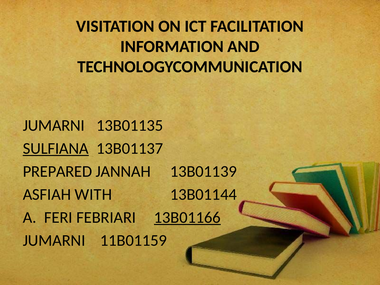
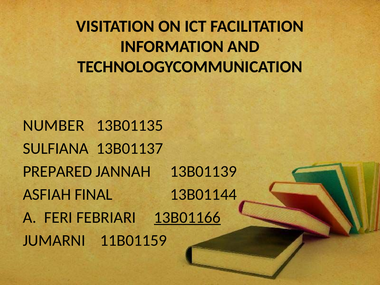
JUMARNI: JUMARNI -> NUMBER (54, 125)
SULFIANA underline: present -> none (56, 148)
WITH: WITH -> FINAL (94, 194)
